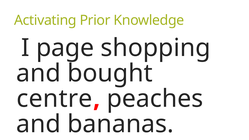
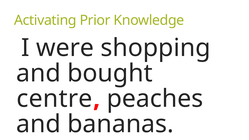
page: page -> were (65, 48)
